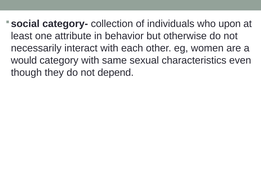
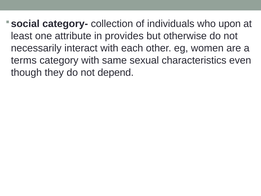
behavior: behavior -> provides (124, 36)
would: would -> terms (24, 60)
